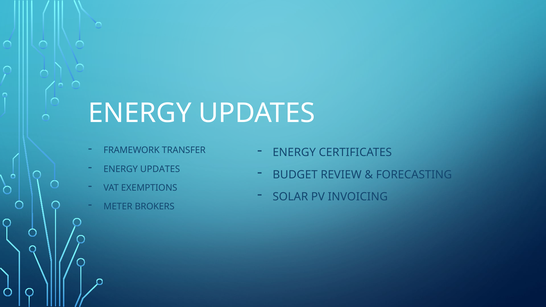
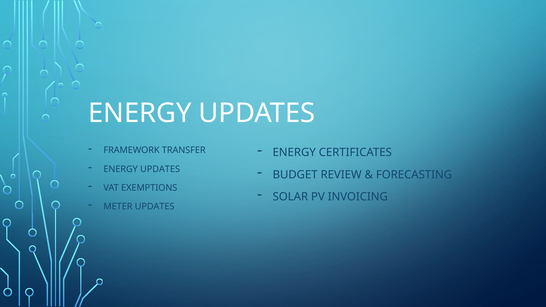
METER BROKERS: BROKERS -> UPDATES (155, 207)
